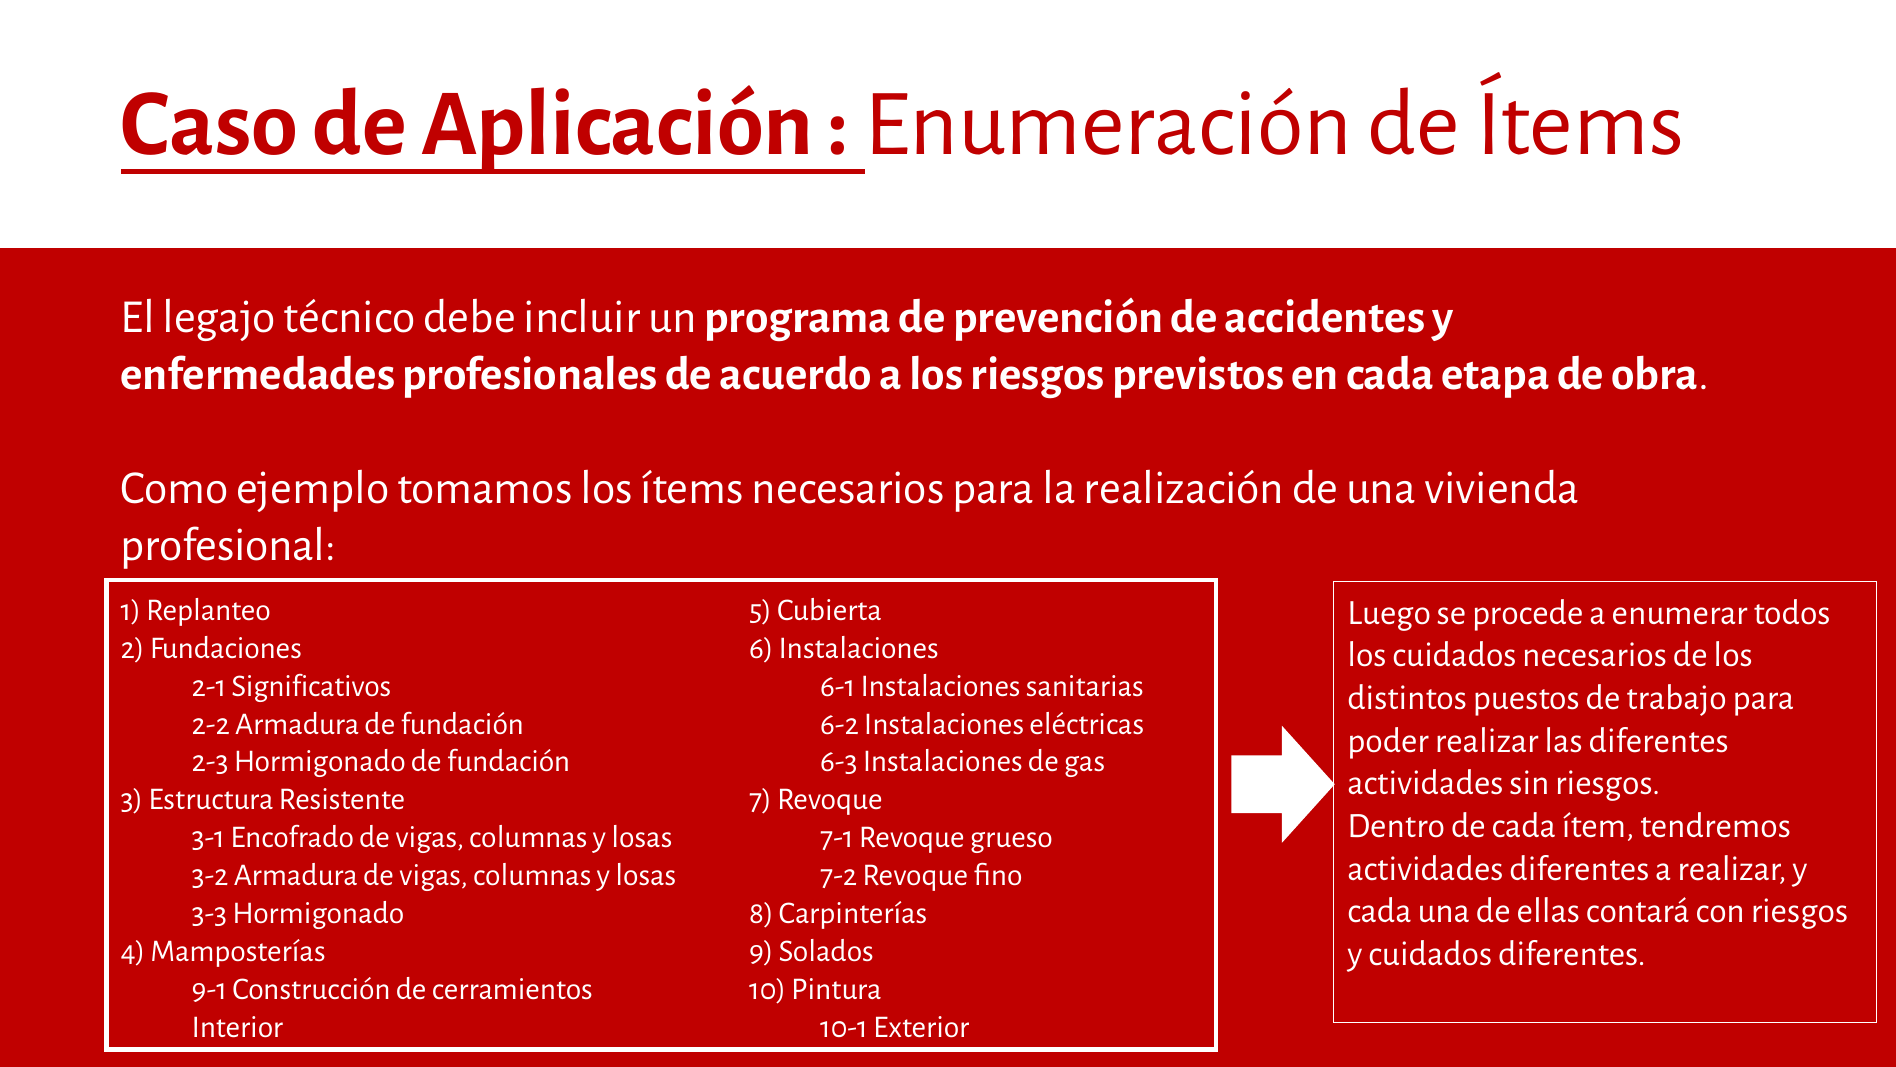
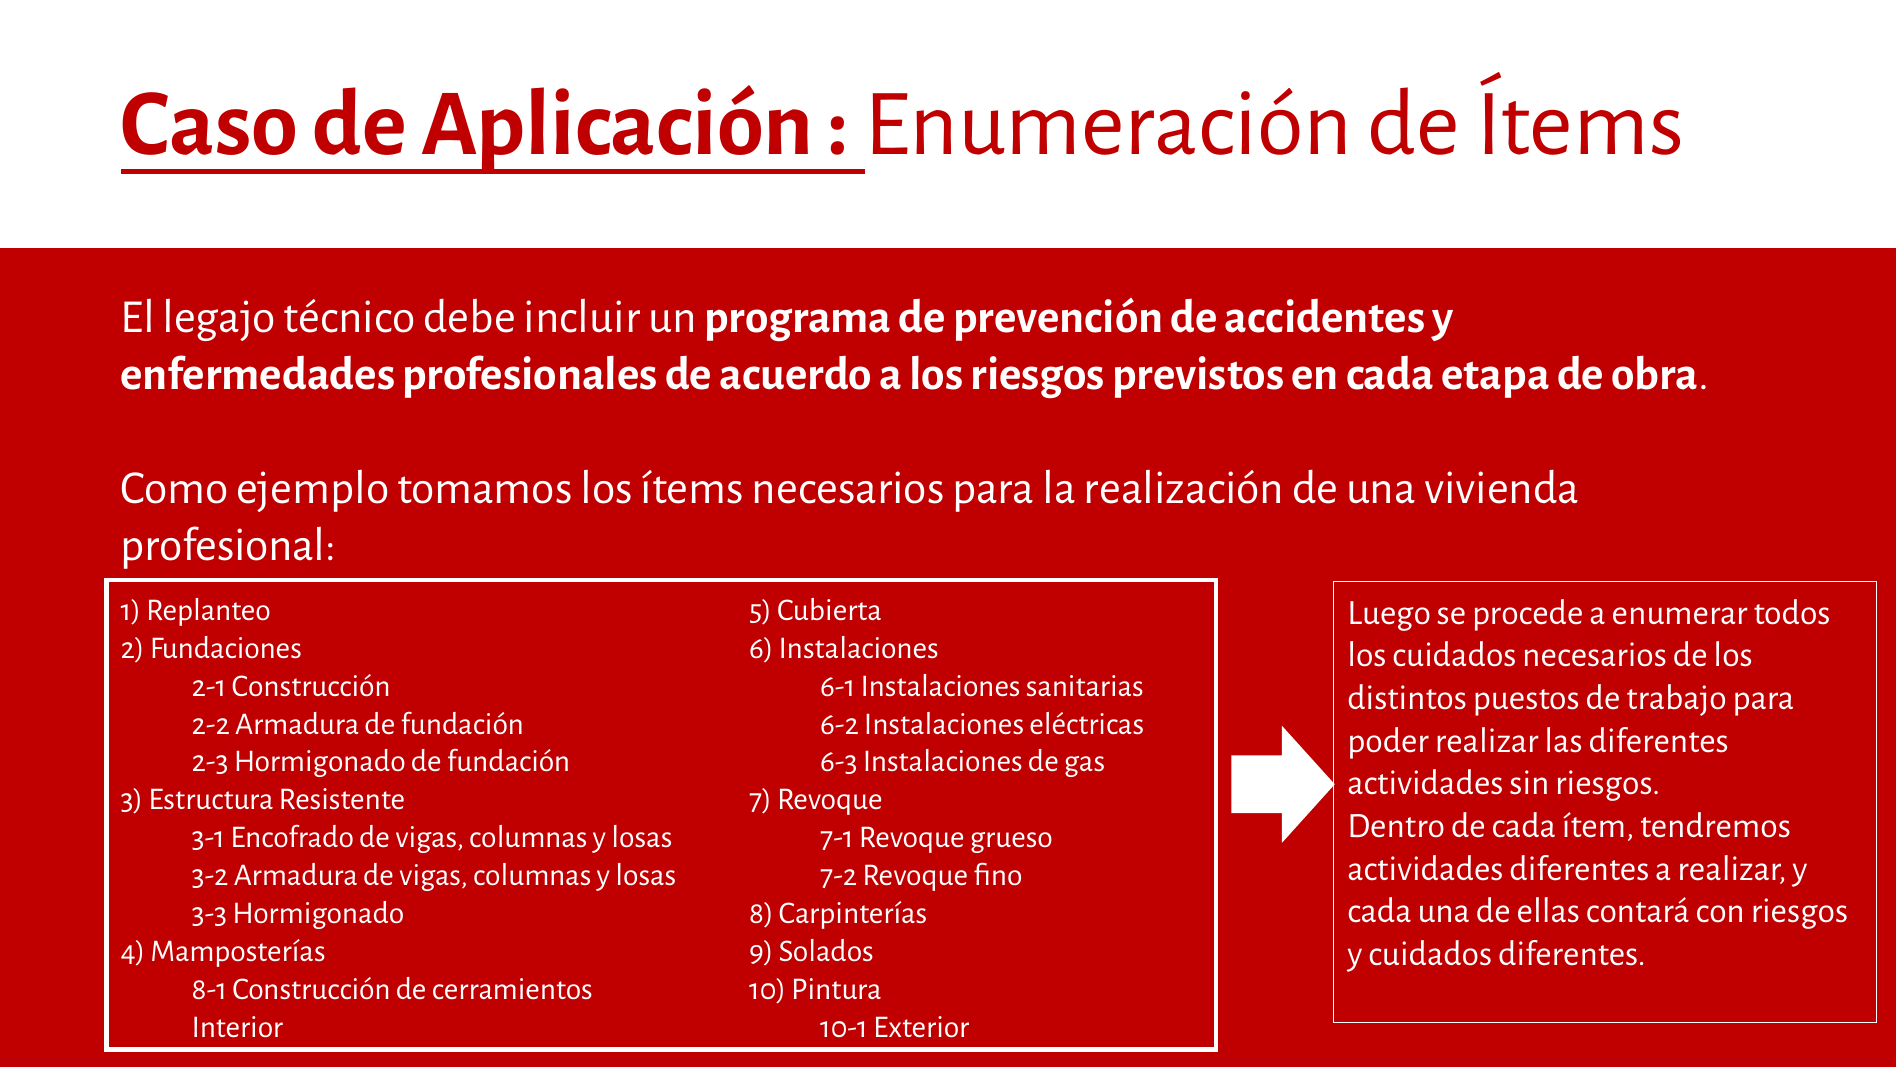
2-1 Significativos: Significativos -> Construcción (311, 685)
9-1: 9-1 -> 8-1 (209, 989)
